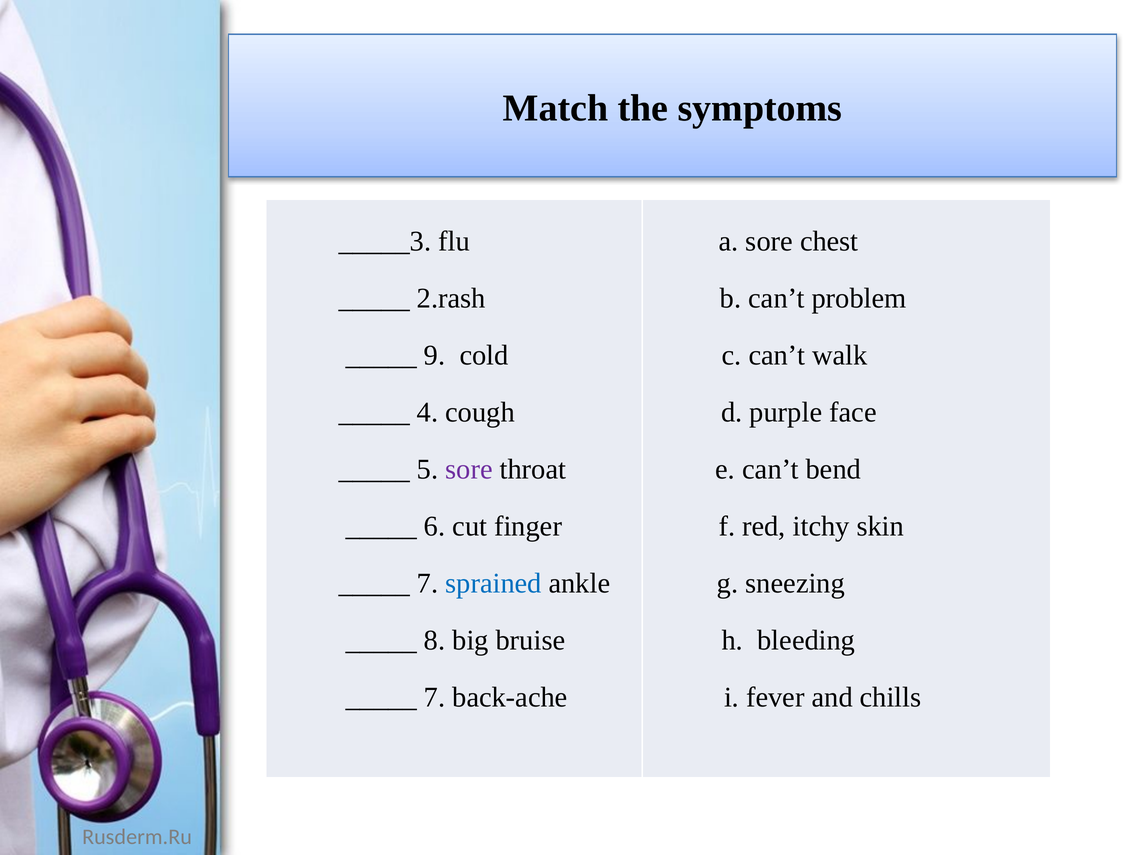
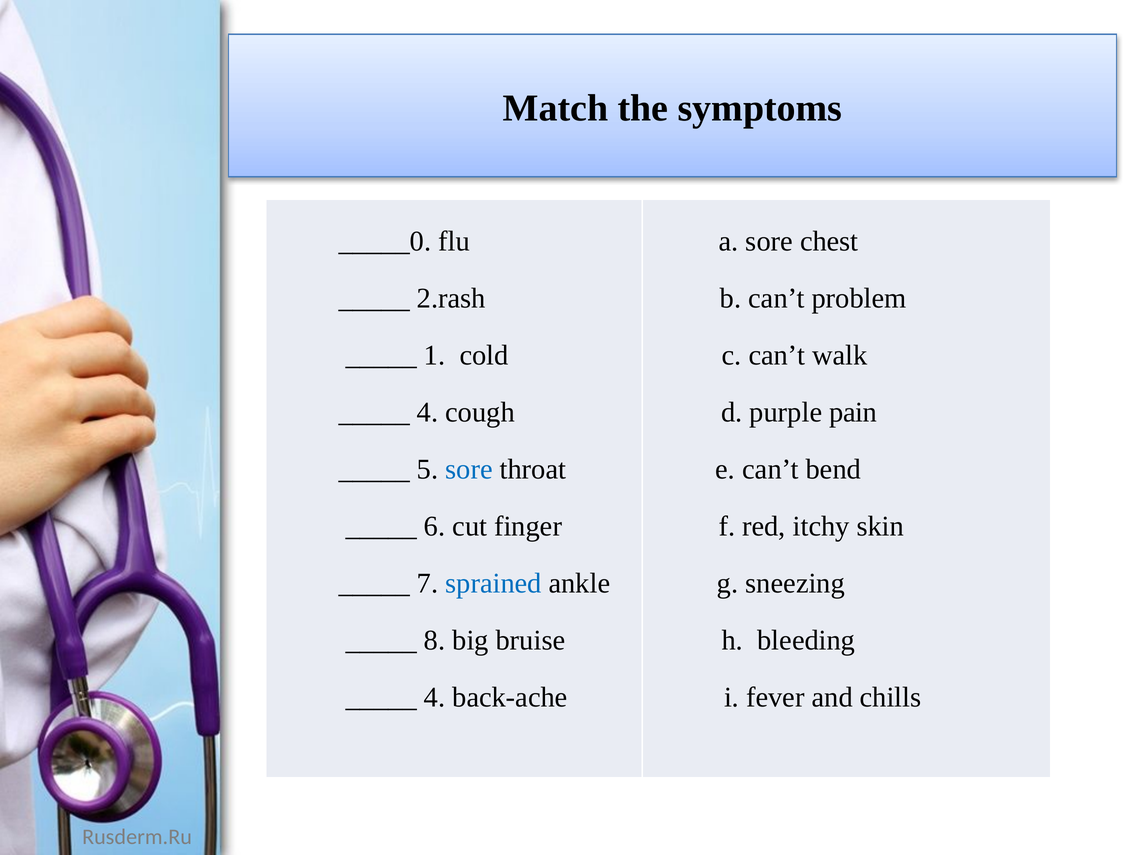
_____3: _____3 -> _____0 (385, 241)
9: 9 -> 1 (435, 355)
face: face -> pain (853, 412)
sore colour: purple -> blue (469, 469)
7: 7 -> 4 (435, 697)
